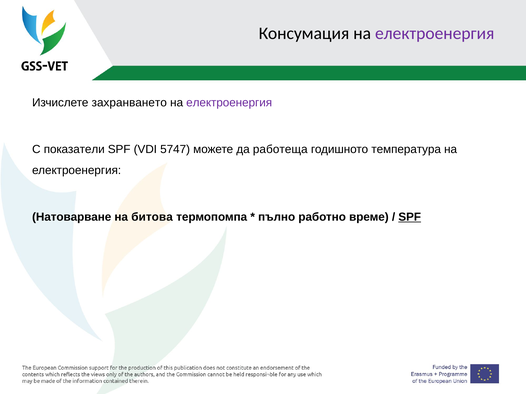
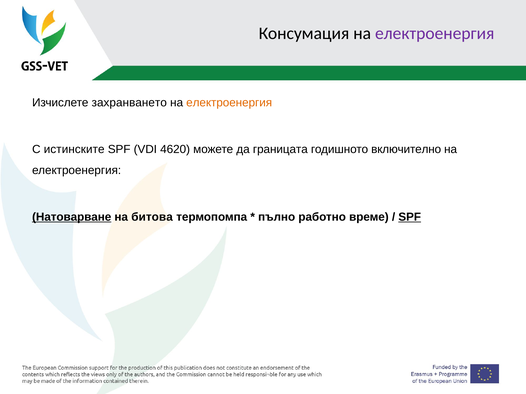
електроенергия colour: purple -> orange (229, 103)
показатели: показатели -> истинските (74, 150)
5747: 5747 -> 4620 (175, 150)
работеща: работеща -> границата (280, 150)
температура: температура -> включително (406, 150)
Натоварване underline: none -> present (72, 217)
